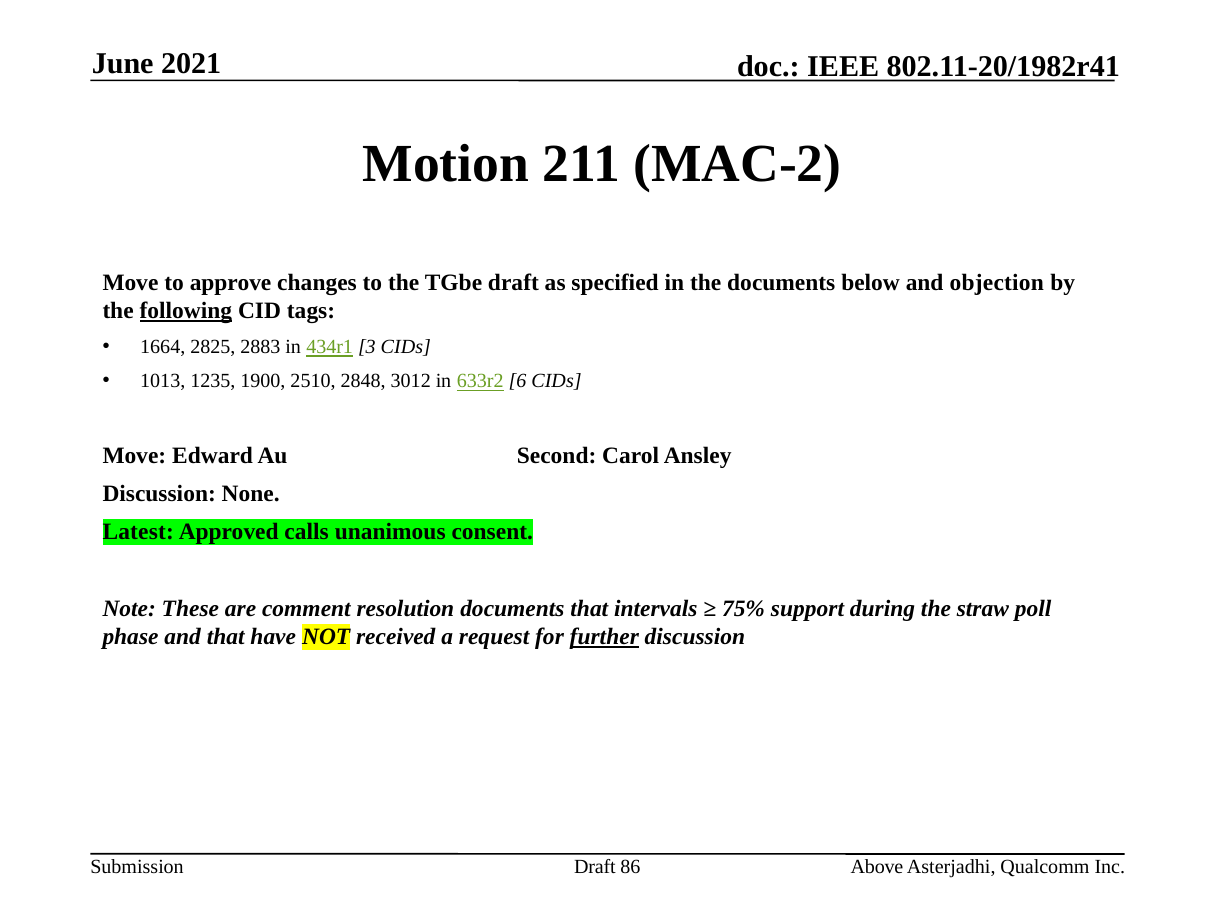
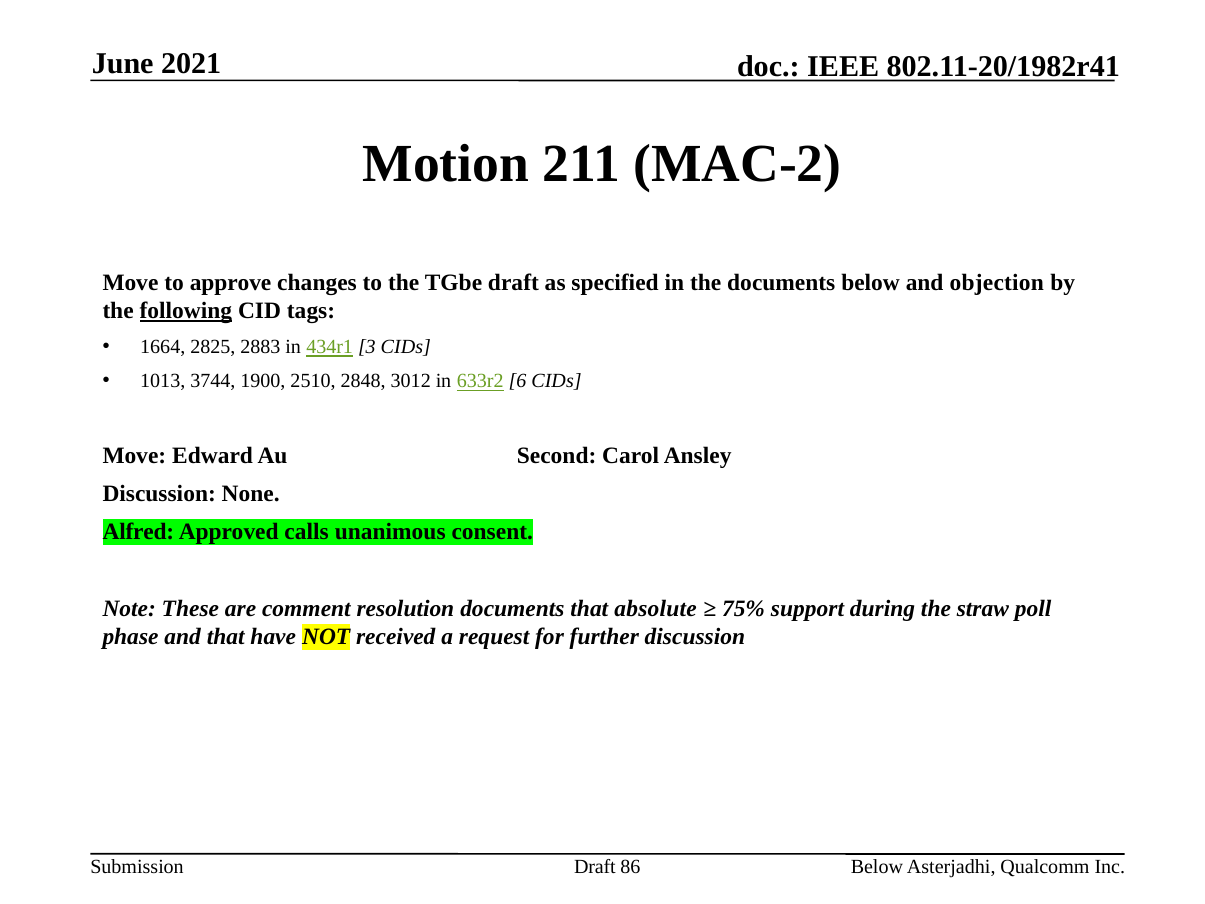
1235: 1235 -> 3744 (213, 381)
Latest: Latest -> Alfred (138, 532)
intervals: intervals -> absolute (656, 608)
further underline: present -> none (604, 637)
Above: Above -> Below (877, 867)
